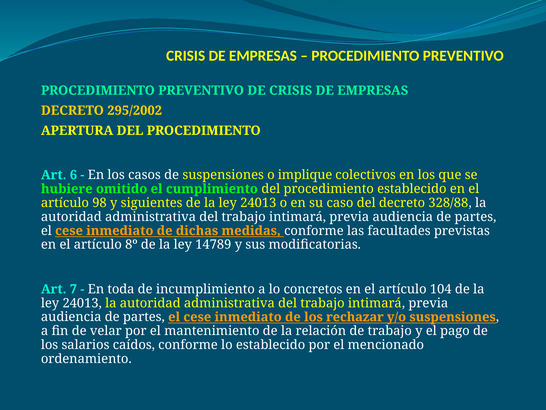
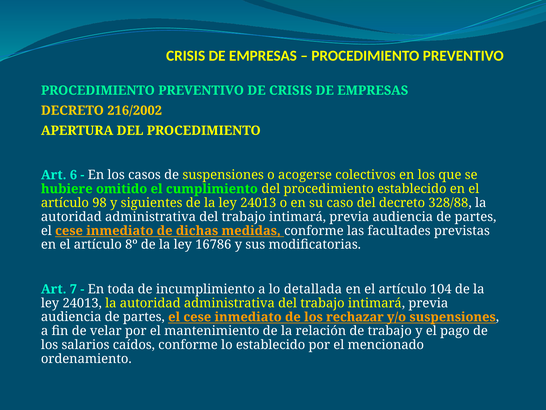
295/2002: 295/2002 -> 216/2002 (135, 110)
implique: implique -> acogerse (305, 175)
14789: 14789 -> 16786 (213, 244)
concretos: concretos -> detallada (313, 289)
